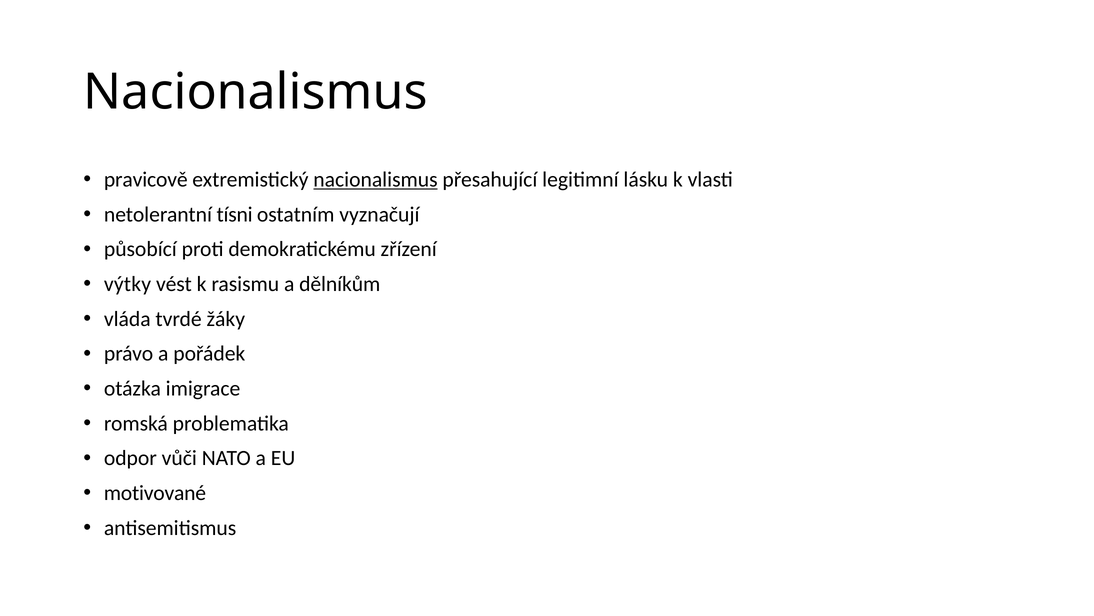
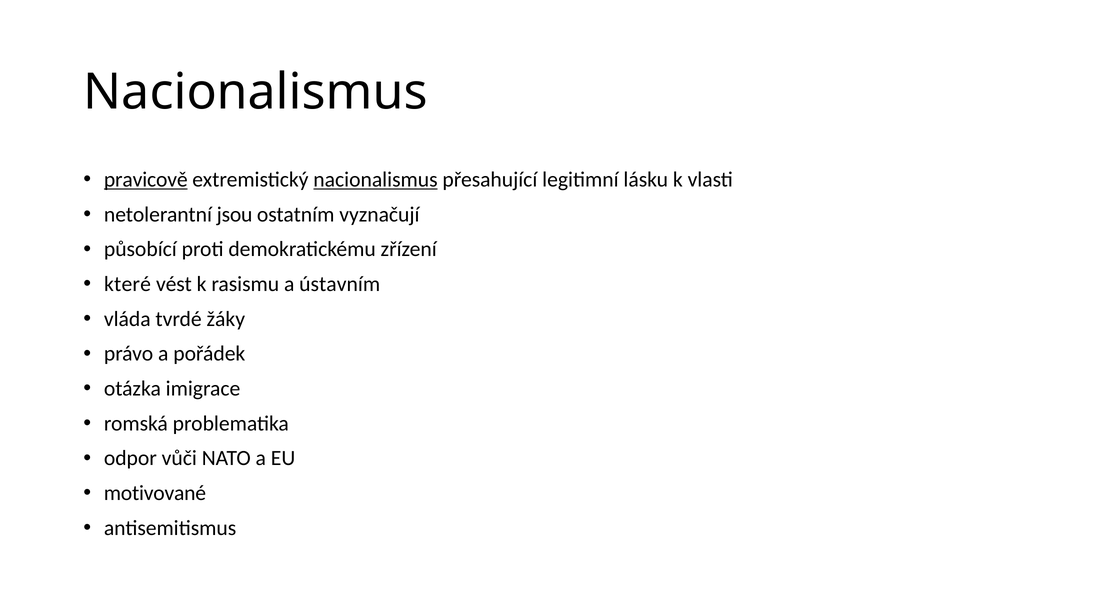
pravicově underline: none -> present (146, 179)
tísni: tísni -> jsou (235, 214)
výtky: výtky -> které (128, 284)
dělníkům: dělníkům -> ústavním (340, 284)
